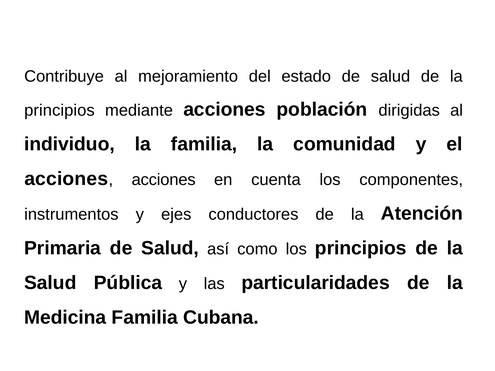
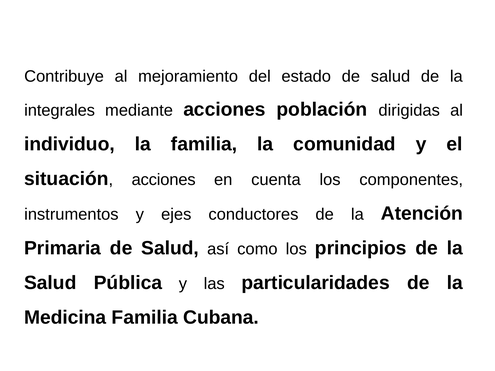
principios: principios -> integrales (60, 110)
acciones: acciones -> situación (66, 179)
